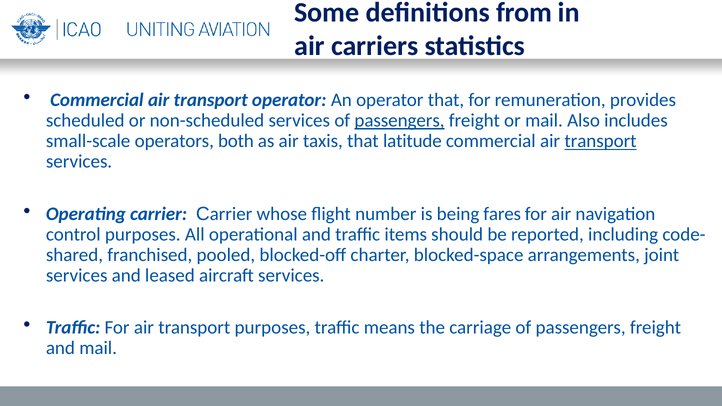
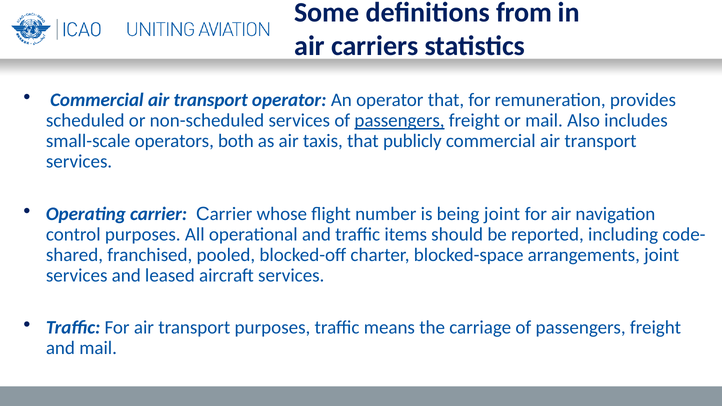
latitude: latitude -> publicly (412, 141)
transport underline: present -> none (600, 141)
being fares: fares -> joint (502, 214)
